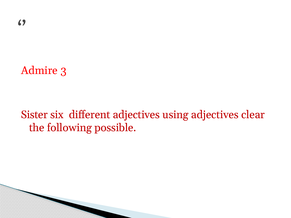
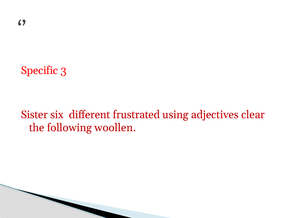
Admire: Admire -> Specific (39, 71)
different adjectives: adjectives -> frustrated (136, 115)
possible: possible -> woollen (115, 128)
